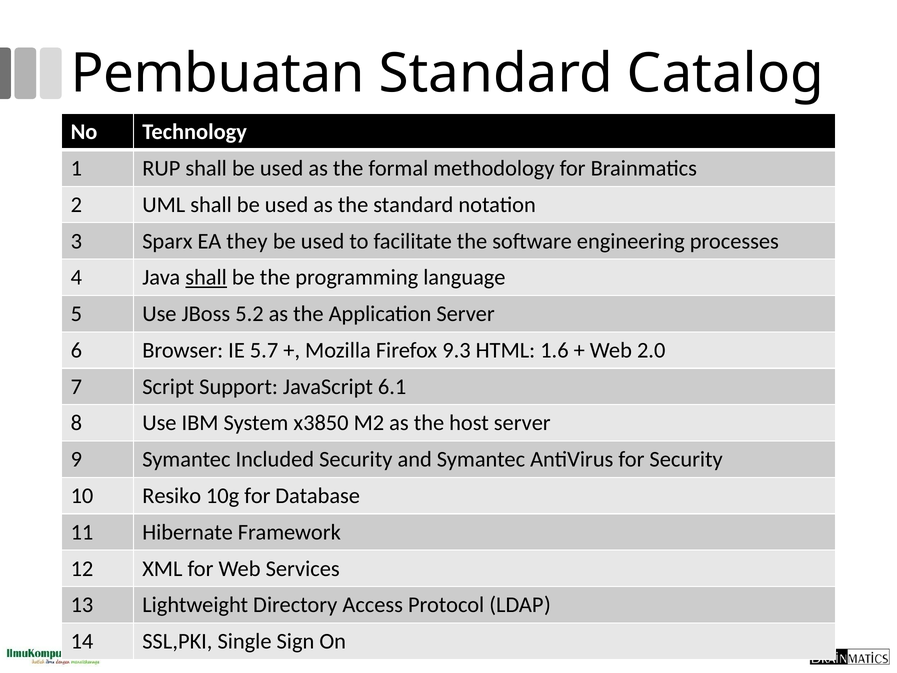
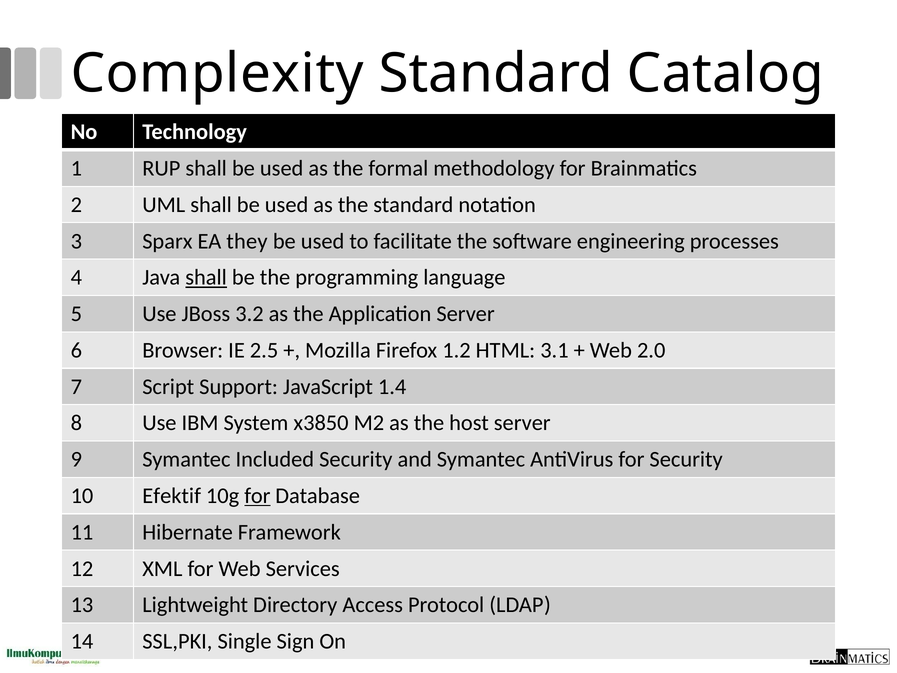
Pembuatan: Pembuatan -> Complexity (217, 73)
5.2: 5.2 -> 3.2 (249, 314)
5.7: 5.7 -> 2.5 (264, 350)
9.3: 9.3 -> 1.2 (456, 350)
1.6: 1.6 -> 3.1 (554, 350)
6.1: 6.1 -> 1.4 (392, 387)
Resiko: Resiko -> Efektif (172, 496)
for underline: none -> present (257, 496)
